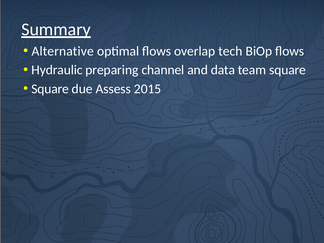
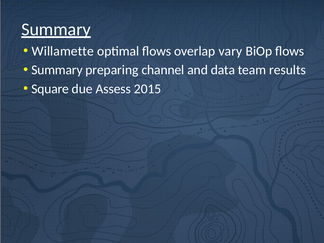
Alternative: Alternative -> Willamette (63, 51)
tech: tech -> vary (230, 51)
Hydraulic: Hydraulic -> Summary (57, 70)
team square: square -> results (287, 70)
